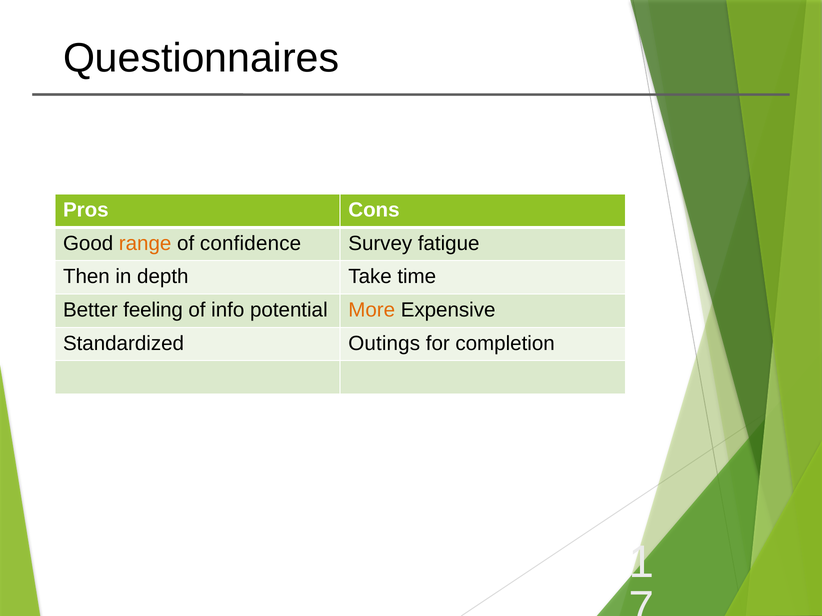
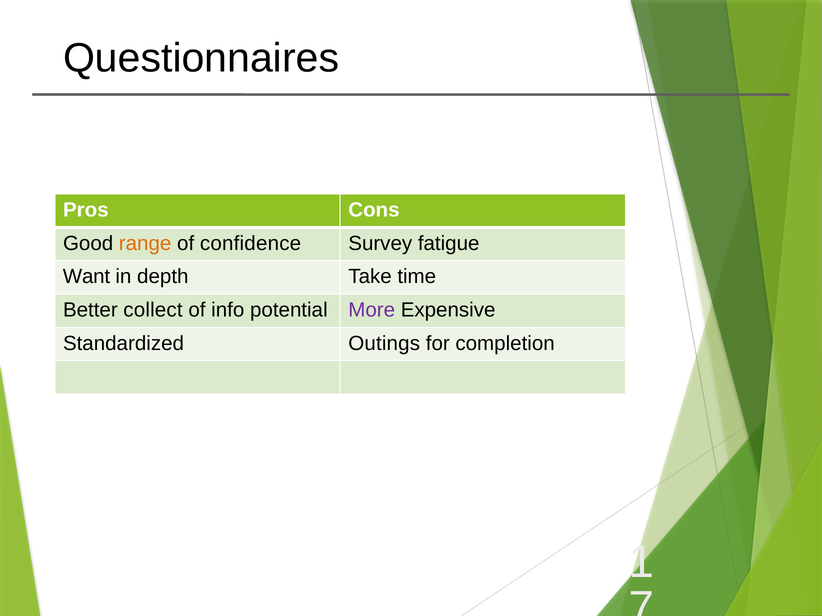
Then: Then -> Want (86, 277)
feeling: feeling -> collect (153, 310)
More colour: orange -> purple (372, 310)
